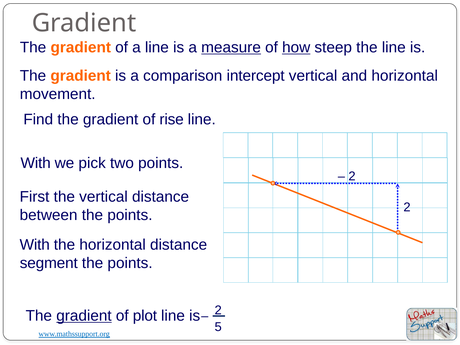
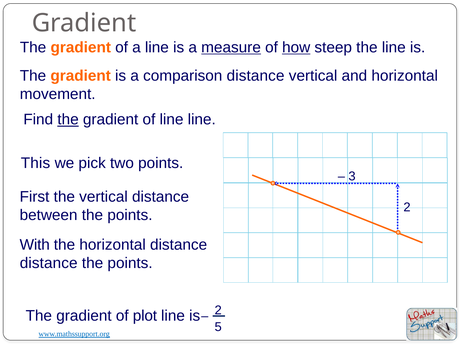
comparison intercept: intercept -> distance (256, 76)
the underline: none -> present (68, 120)
of rise: rise -> line (172, 120)
With: With -> This (35, 163)
2: 2 -> 3 (352, 176)
segment: segment -> distance (49, 263)
gradient underline: present -> none (84, 316)
